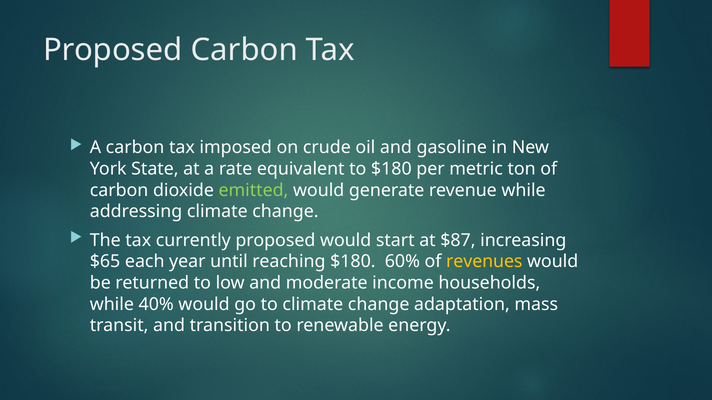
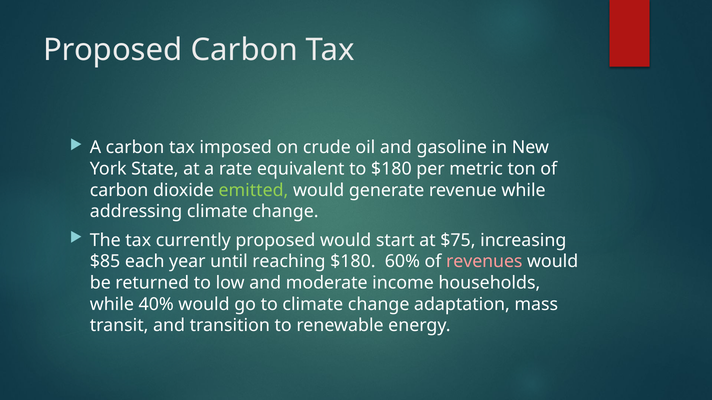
$87: $87 -> $75 (458, 241)
$65: $65 -> $85 (105, 262)
revenues colour: yellow -> pink (484, 262)
